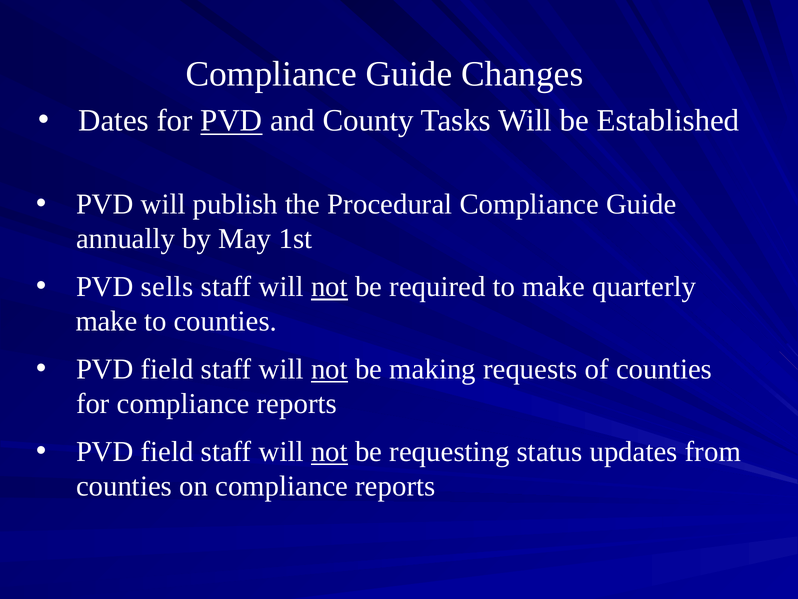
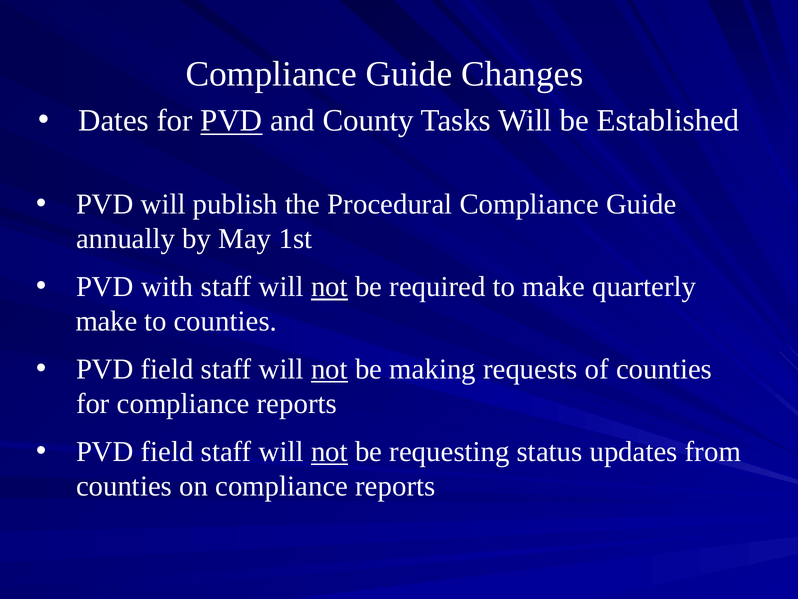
sells: sells -> with (167, 287)
